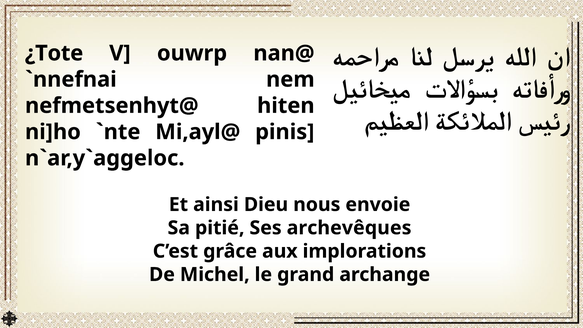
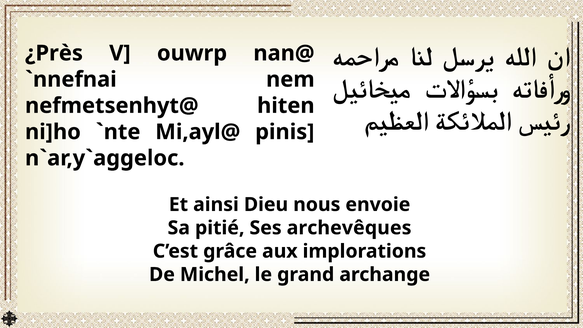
¿Tote: ¿Tote -> ¿Près (54, 53)
